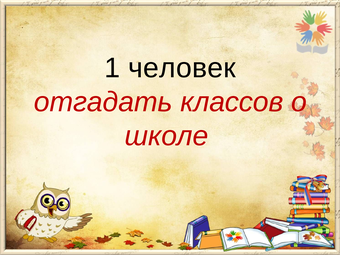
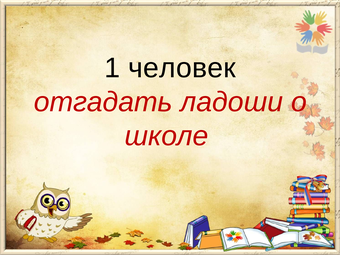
классов: классов -> ладоши (232, 102)
